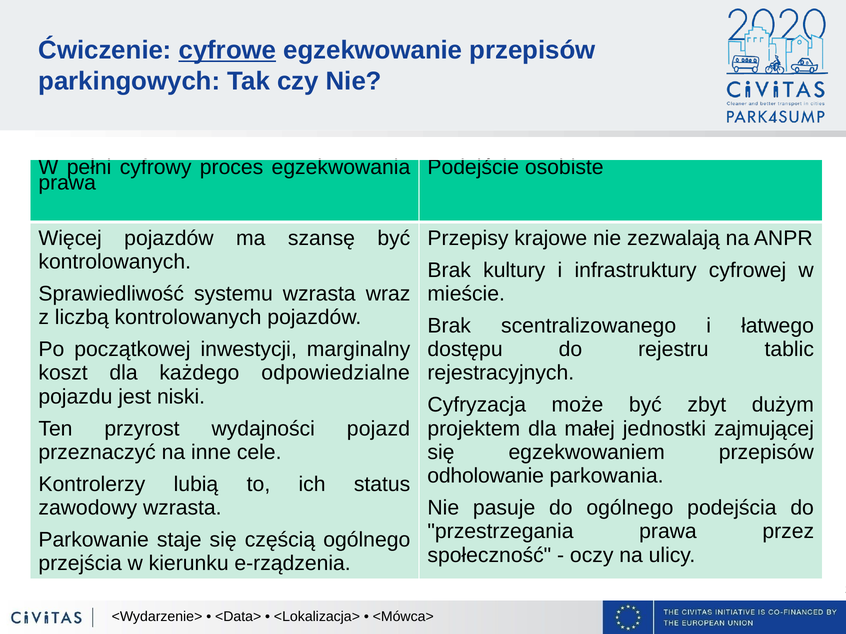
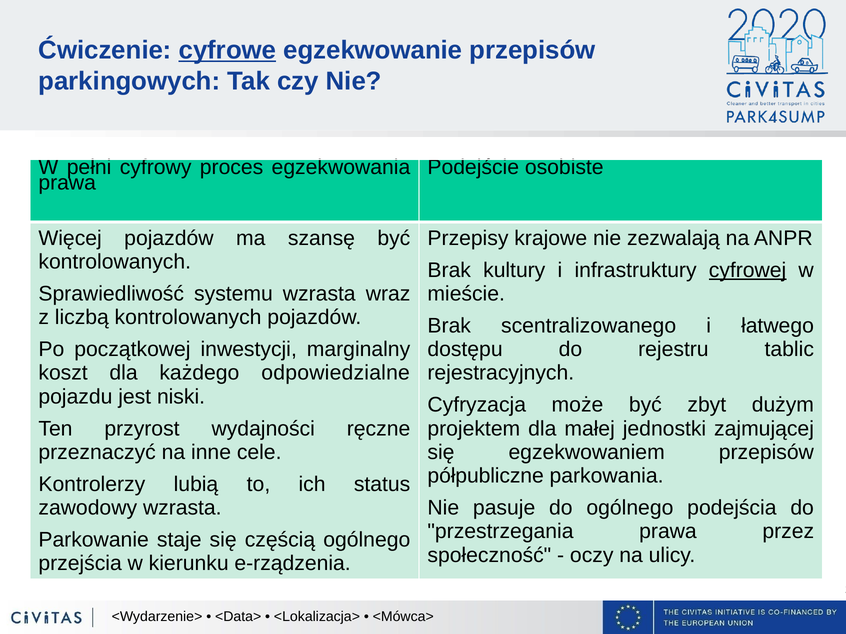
cyfrowej underline: none -> present (748, 270)
pojazd: pojazd -> ręczne (379, 429)
odholowanie: odholowanie -> półpubliczne (486, 476)
